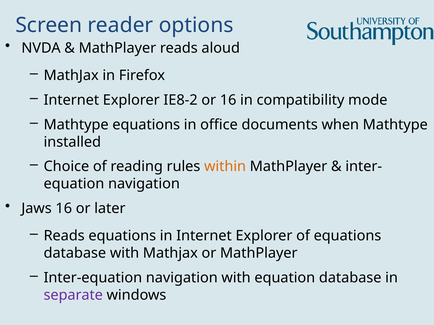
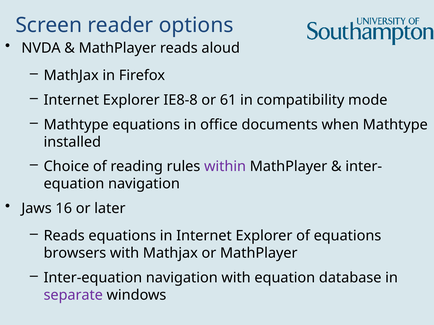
IE8-2: IE8-2 -> IE8-8 (181, 100)
or 16: 16 -> 61 (228, 100)
within colour: orange -> purple (225, 167)
database: database -> browsers (75, 254)
